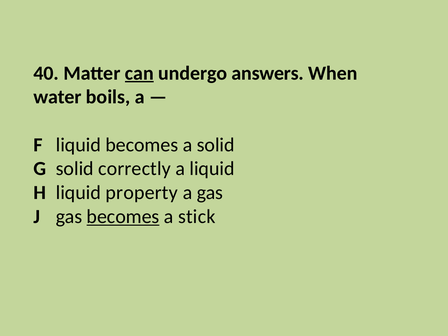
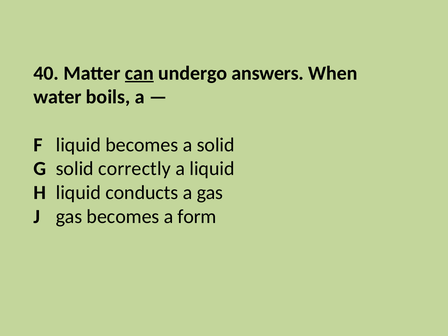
property: property -> conducts (142, 193)
becomes underline: present -> none (123, 217)
stick: stick -> form (197, 217)
